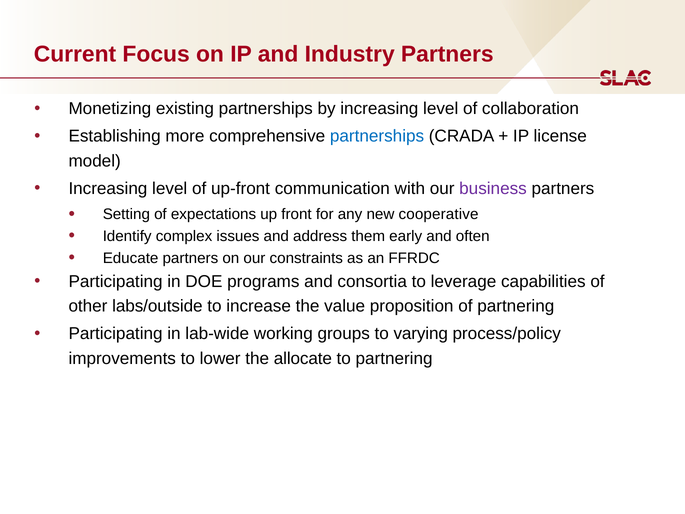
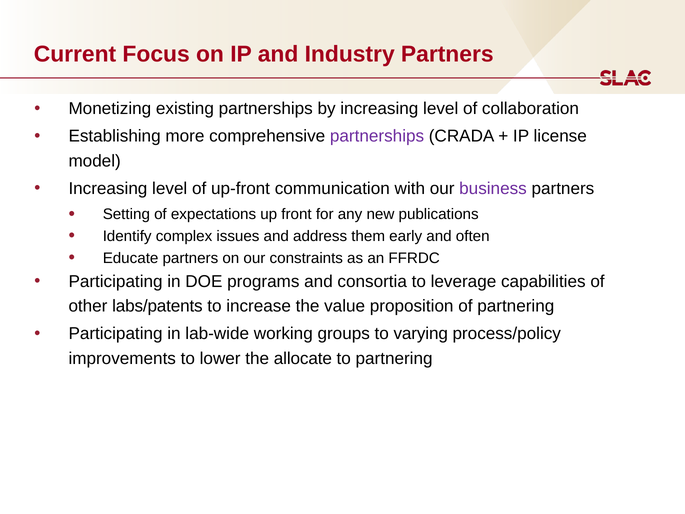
partnerships colour: blue -> purple (377, 136)
cooperative: cooperative -> publications (439, 214)
labs/outside: labs/outside -> labs/patents (157, 306)
